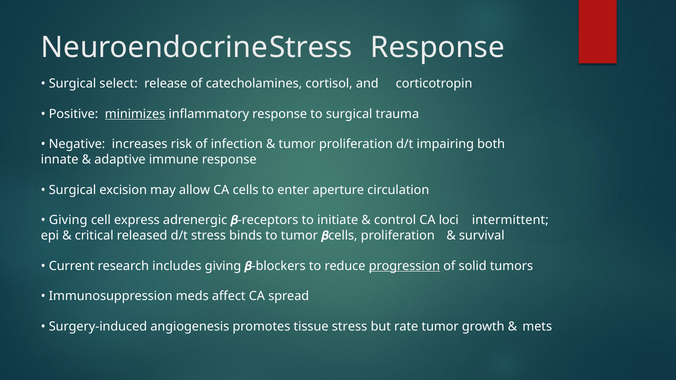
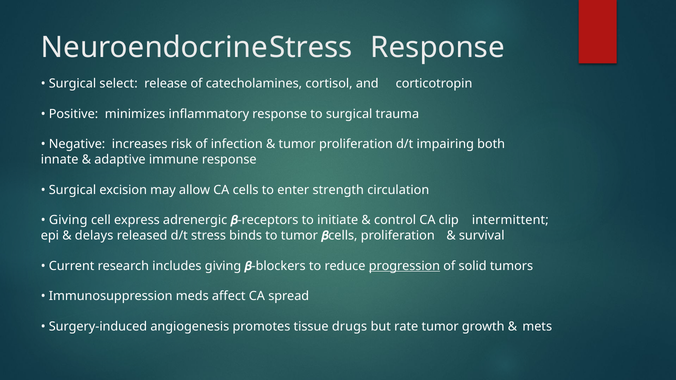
minimizes underline: present -> none (135, 114)
aperture: aperture -> strength (338, 190)
loci: loci -> clip (449, 220)
critical: critical -> delays (94, 236)
tissue stress: stress -> drugs (350, 327)
